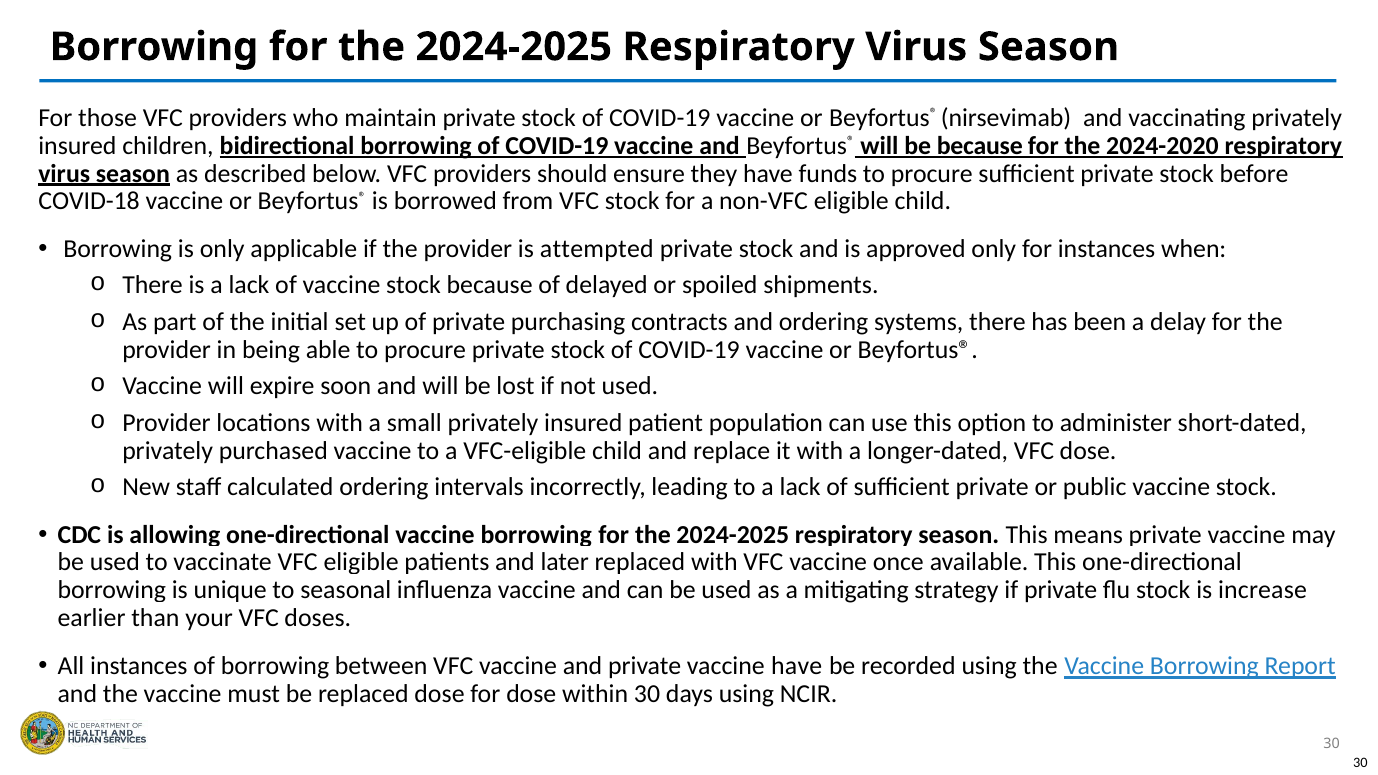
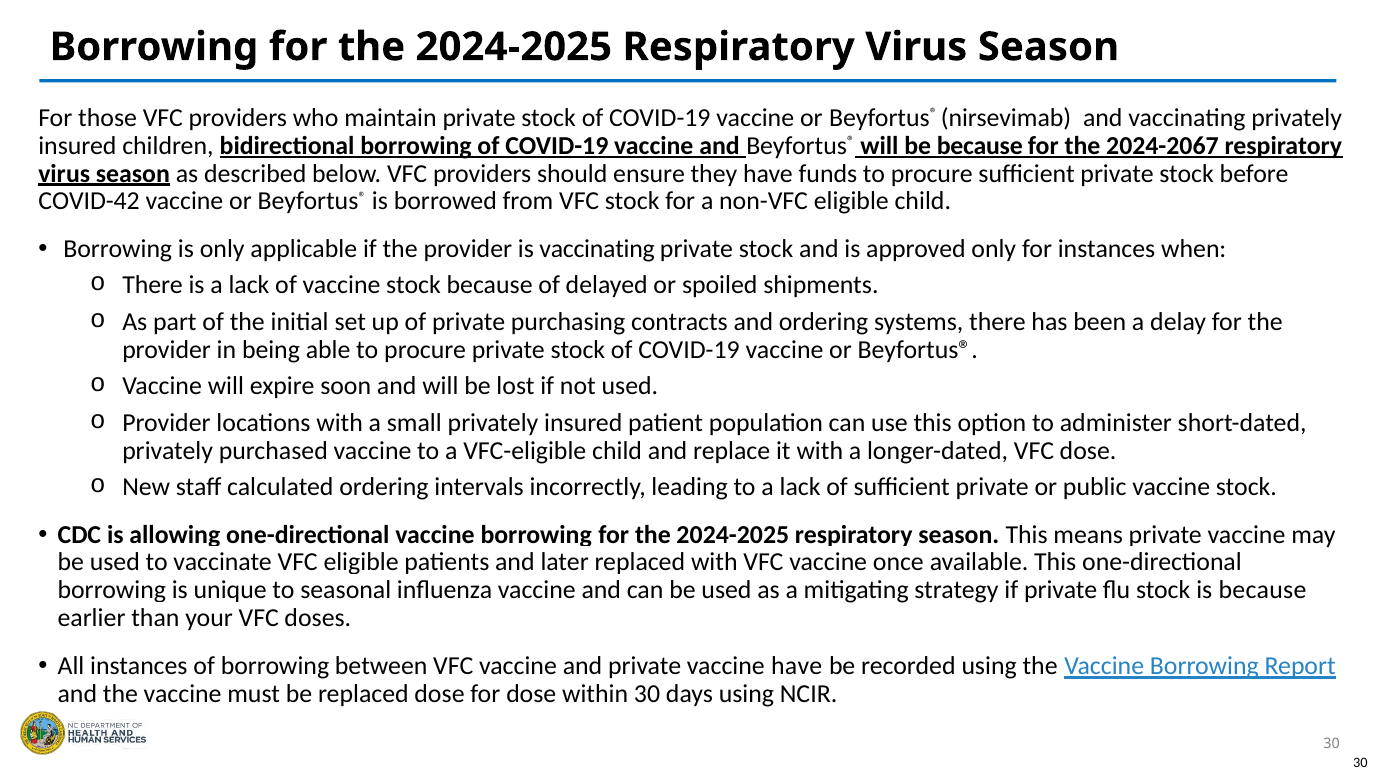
2024-2020: 2024-2020 -> 2024-2067 (1162, 146)
COVID-18: COVID-18 -> COVID-42 (89, 201)
is attempted: attempted -> vaccinating (597, 249)
is increase: increase -> because (1262, 590)
